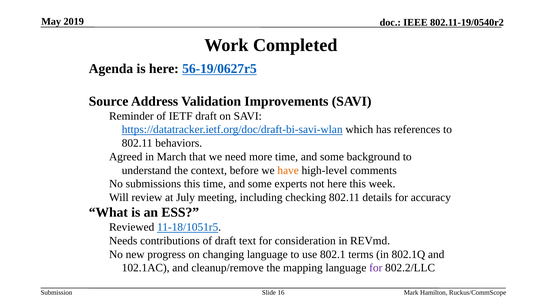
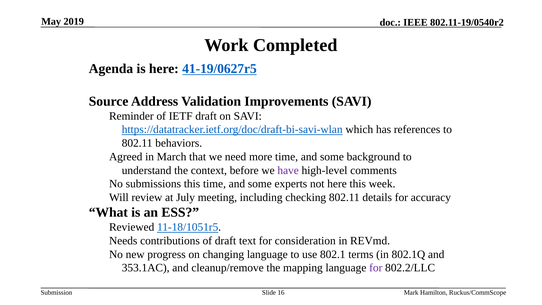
56-19/0627r5: 56-19/0627r5 -> 41-19/0627r5 (219, 69)
have colour: orange -> purple (288, 170)
102.1AC: 102.1AC -> 353.1AC (146, 268)
